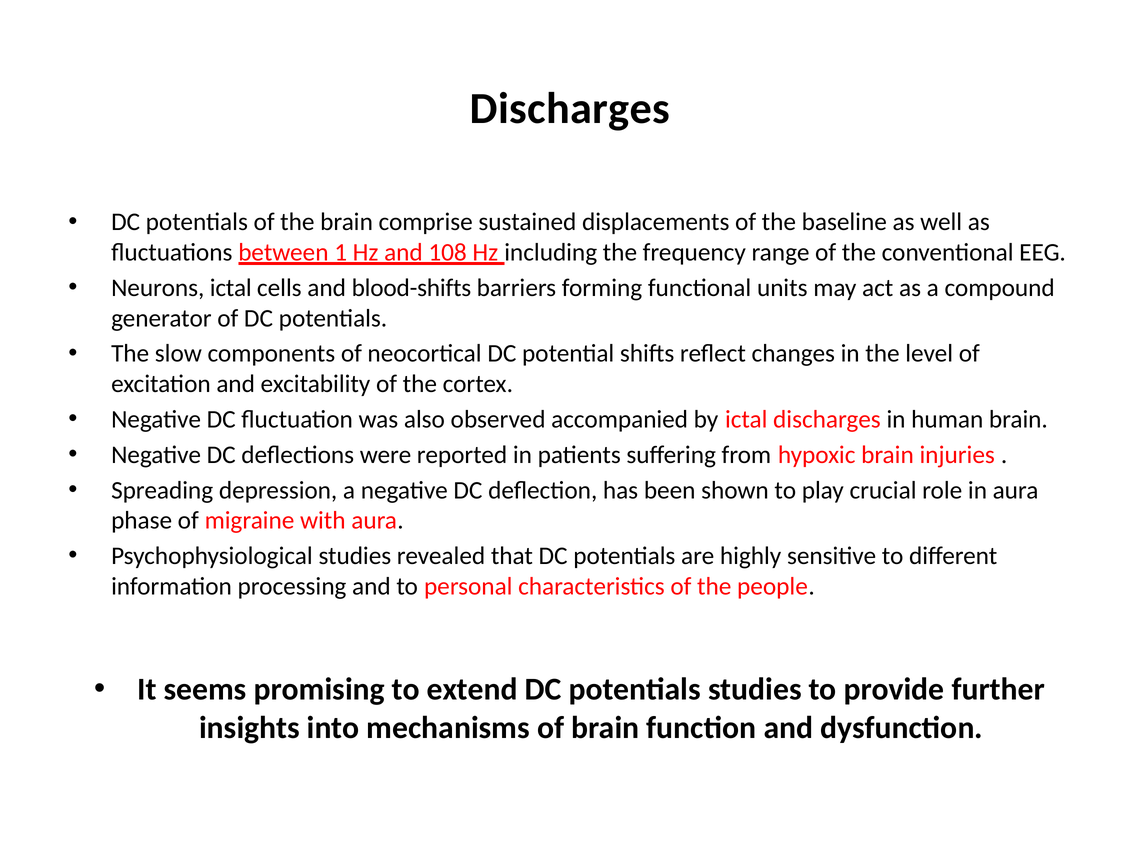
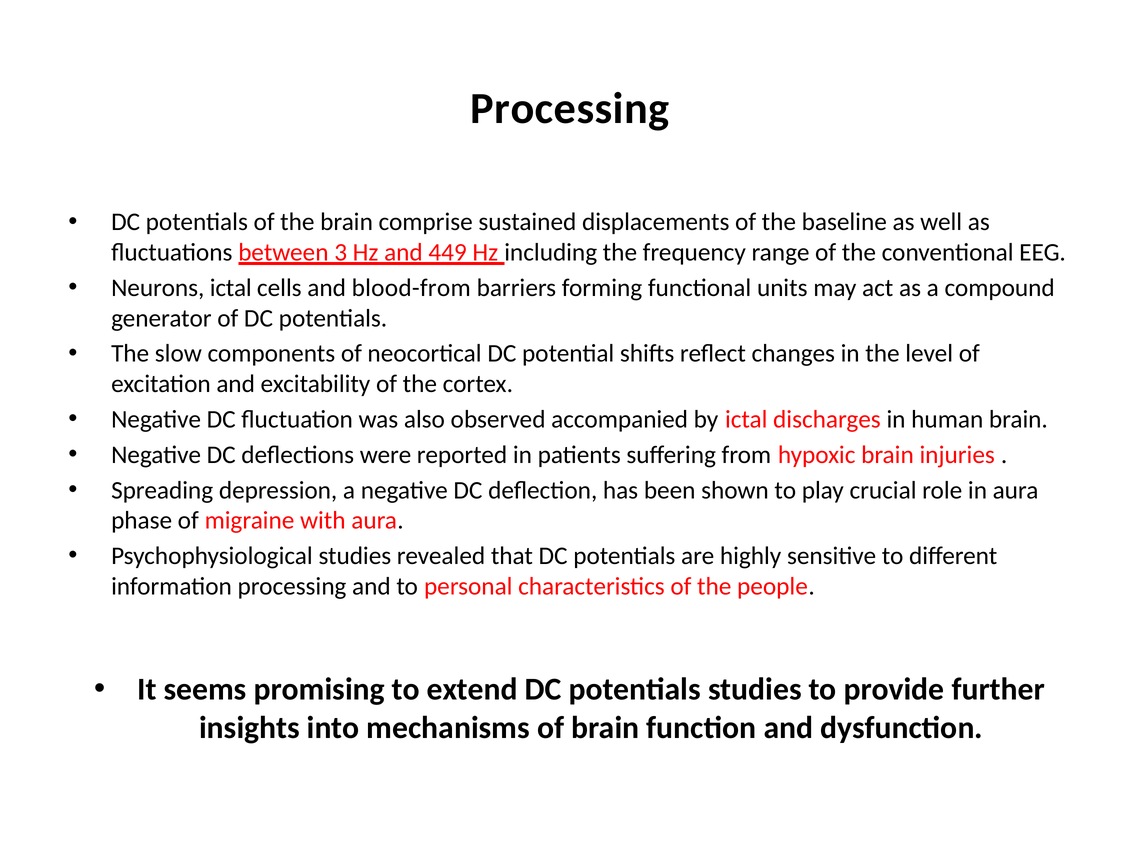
Discharges: Discharges -> Processing (570, 109)
1: 1 -> 3 (341, 252)
108: 108 -> 449 (448, 252)
blood-shifts: blood-shifts -> blood-from (411, 288)
